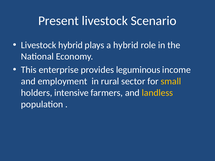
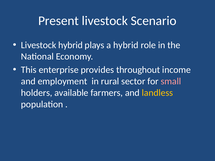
leguminous: leguminous -> throughout (138, 70)
small colour: yellow -> pink (171, 81)
intensive: intensive -> available (71, 93)
